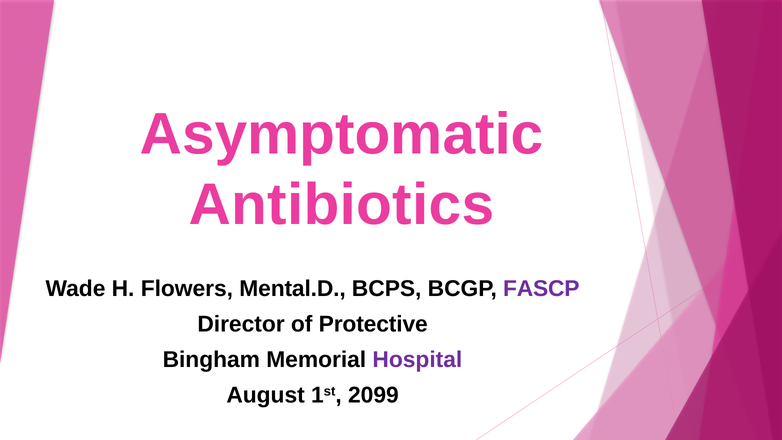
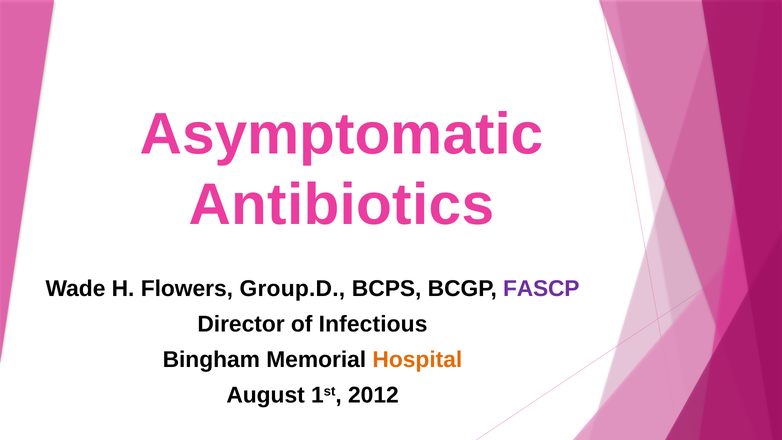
Mental.D: Mental.D -> Group.D (292, 288)
Protective: Protective -> Infectious (373, 324)
Hospital colour: purple -> orange (417, 359)
2099: 2099 -> 2012 (373, 395)
